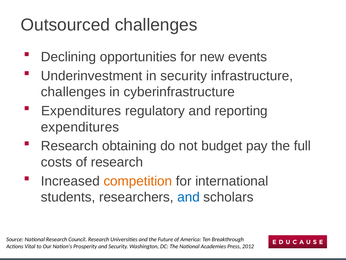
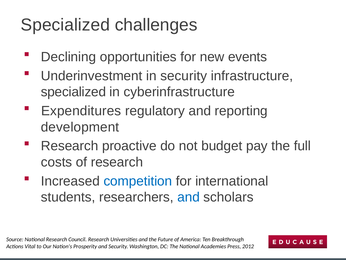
Outsourced: Outsourced -> Specialized (65, 25)
challenges: challenges -> specialized (73, 92)
expenditures: expenditures -> development (80, 127)
obtaining: obtaining -> proactive (129, 146)
competition colour: orange -> blue (138, 181)
